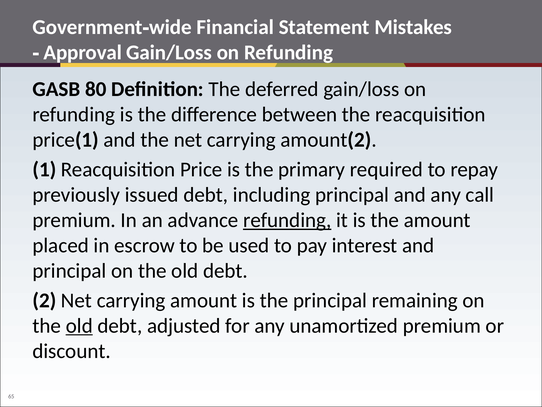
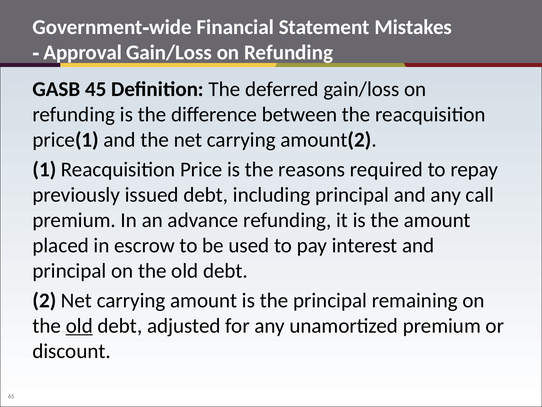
80: 80 -> 45 (96, 89)
primary: primary -> reasons (312, 169)
refunding underline: present -> none (287, 220)
